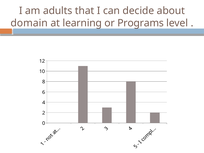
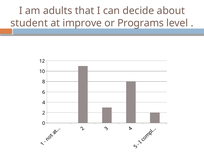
domain: domain -> student (29, 23)
learning: learning -> improve (82, 23)
